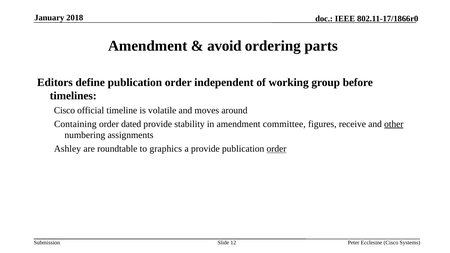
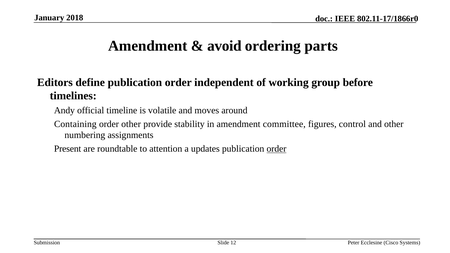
Cisco: Cisco -> Andy (64, 110)
order dated: dated -> other (131, 124)
receive: receive -> control (352, 124)
other underline: present -> none (394, 124)
Ashley: Ashley -> Present (68, 149)
graphics: graphics -> attention (166, 149)
a provide: provide -> updates (205, 149)
